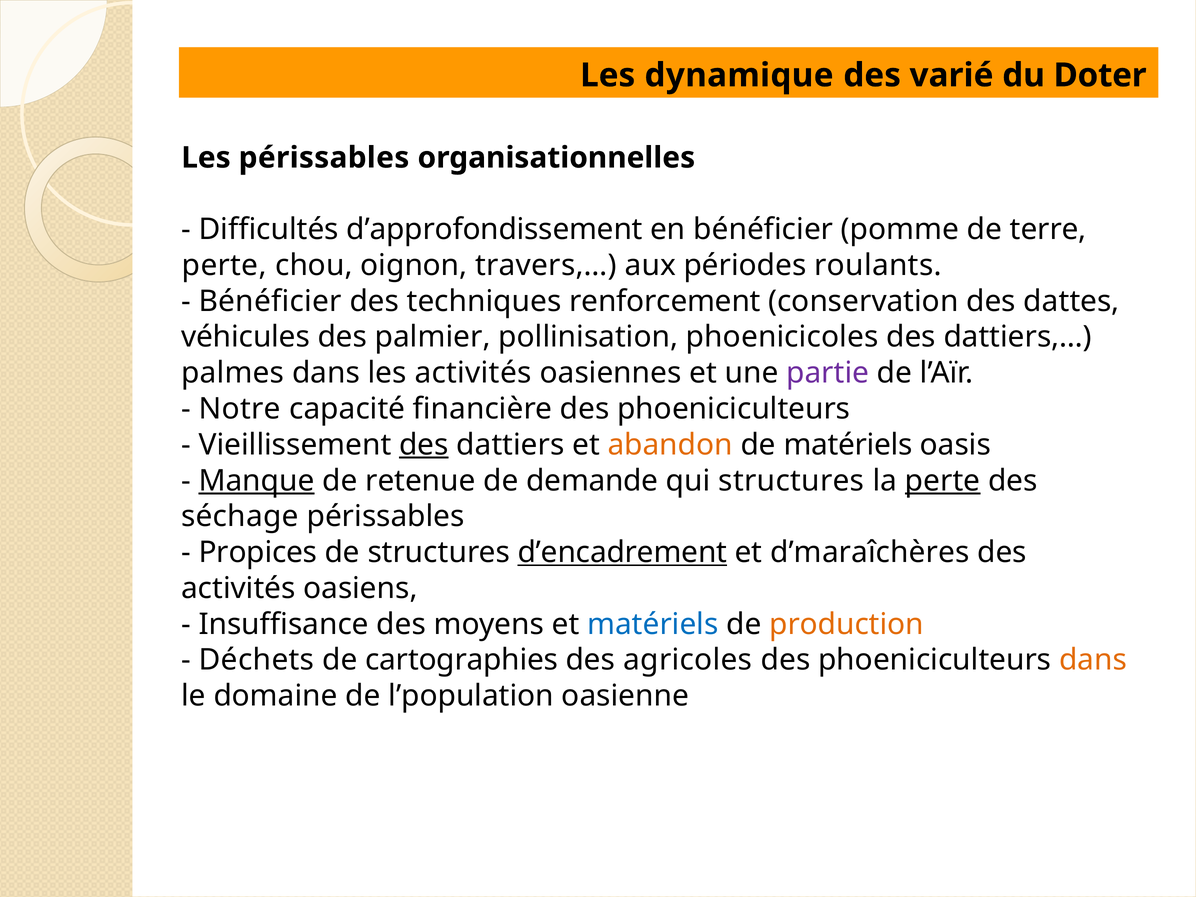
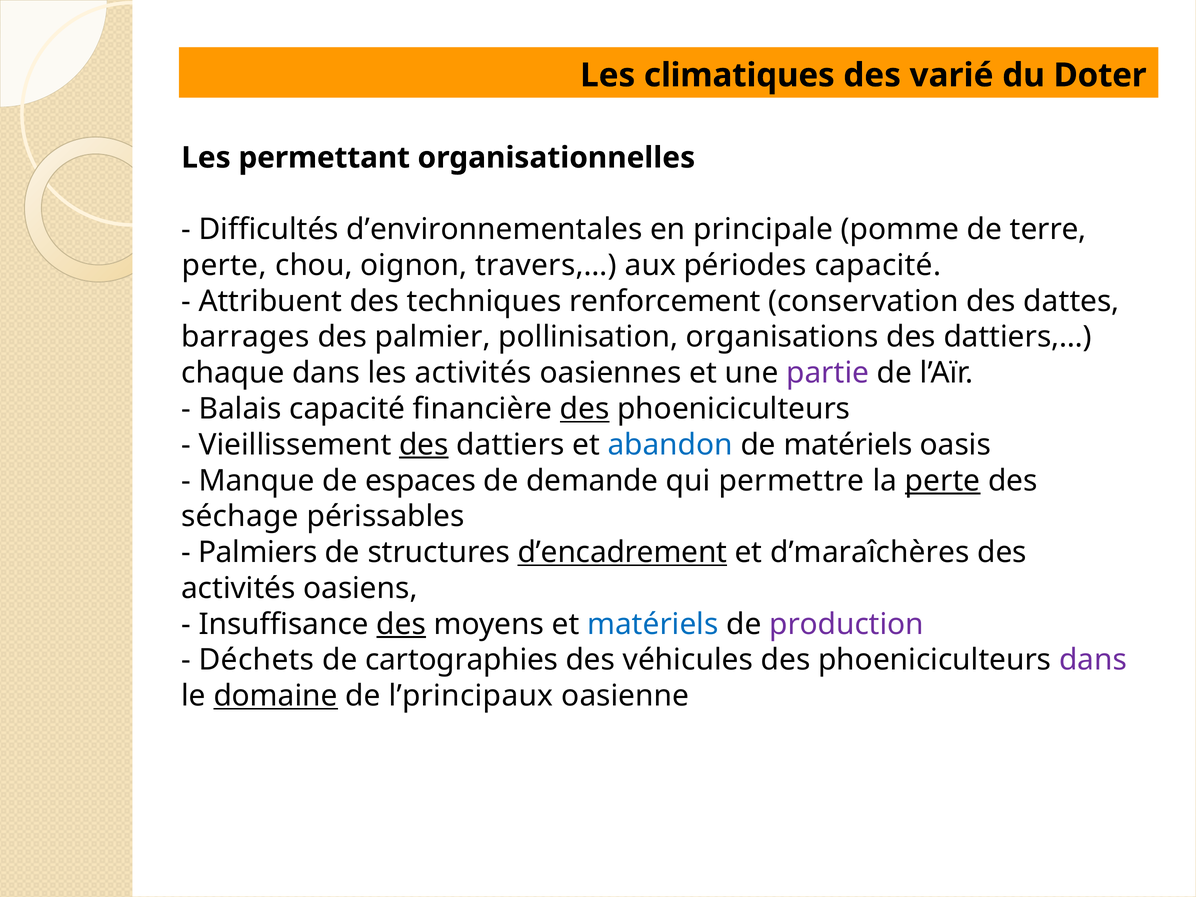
dynamique: dynamique -> climatiques (739, 75)
Les périssables: périssables -> permettant (324, 158)
d’approfondissement: d’approfondissement -> d’environnementales (494, 229)
en bénéficier: bénéficier -> principale (763, 229)
périodes roulants: roulants -> capacité (878, 265)
Bénéficier: Bénéficier -> Attribuent (270, 301)
véhicules: véhicules -> barrages (245, 337)
phoenicicoles: phoenicicoles -> organisations (782, 337)
palmes: palmes -> chaque (233, 373)
Notre: Notre -> Balais (240, 409)
des underline: none -> present (585, 409)
abandon colour: orange -> blue (670, 445)
Manque underline: present -> none (257, 481)
retenue: retenue -> espaces (421, 481)
qui structures: structures -> permettre (791, 481)
Propices: Propices -> Palmiers (258, 552)
des underline: none -> present (401, 624)
production colour: orange -> purple (847, 624)
agricoles: agricoles -> véhicules (688, 660)
dans colour: orange -> purple (1093, 660)
domaine underline: none -> present (276, 696)
l’population: l’population -> l’principaux (471, 696)
